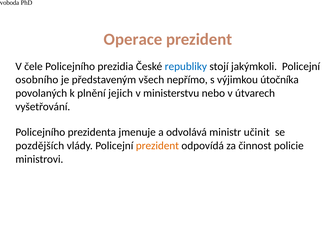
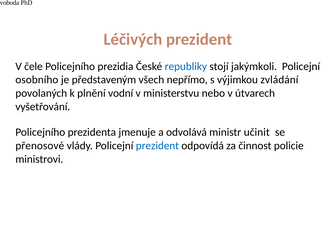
Operace: Operace -> Léčivých (133, 39)
útočníka: útočníka -> zvládání (279, 80)
jejich: jejich -> vodní (121, 93)
pozdějších: pozdějších -> přenosové (40, 146)
prezident colour: orange -> blue (157, 146)
